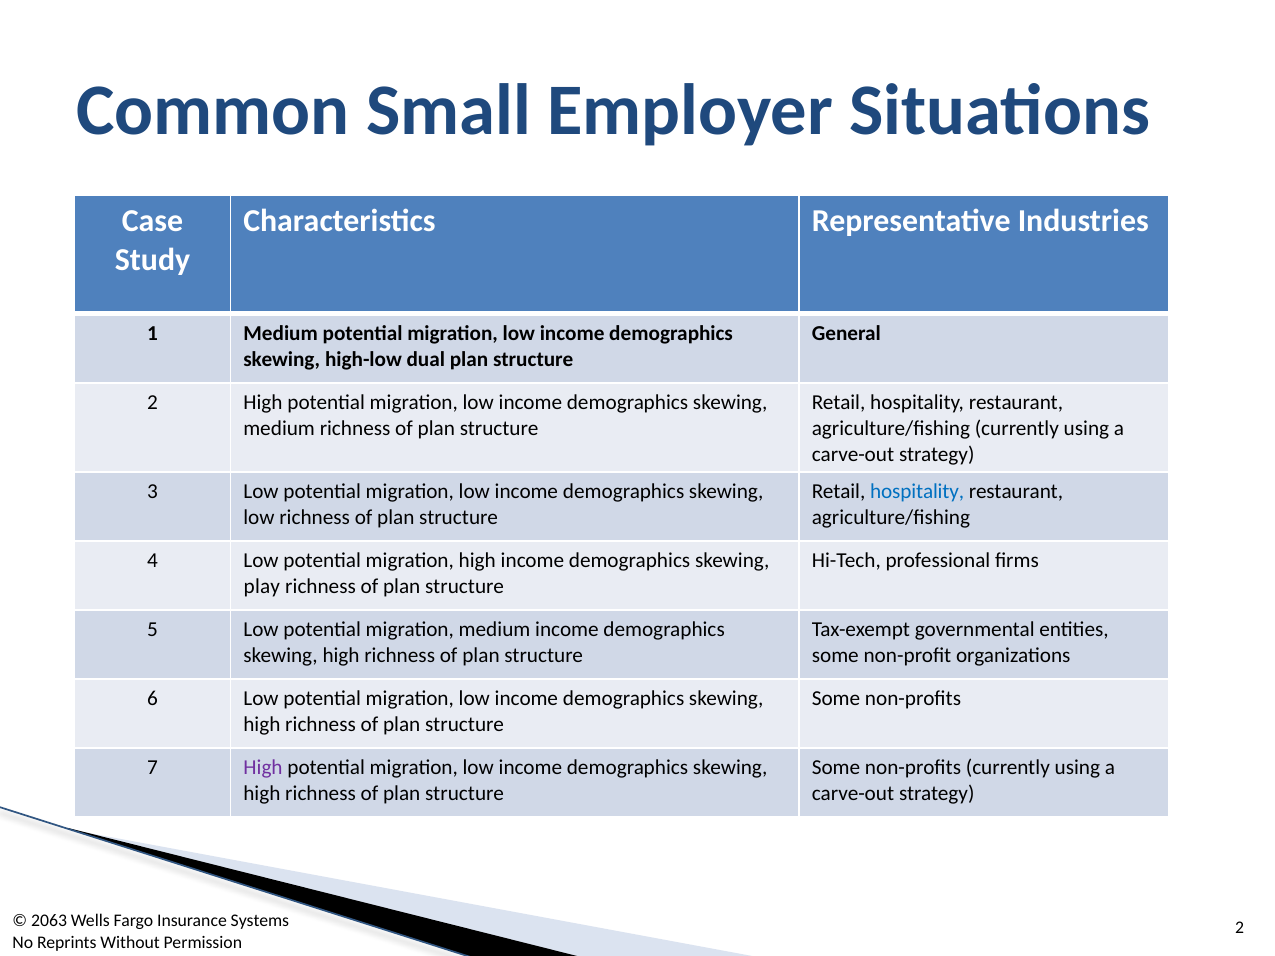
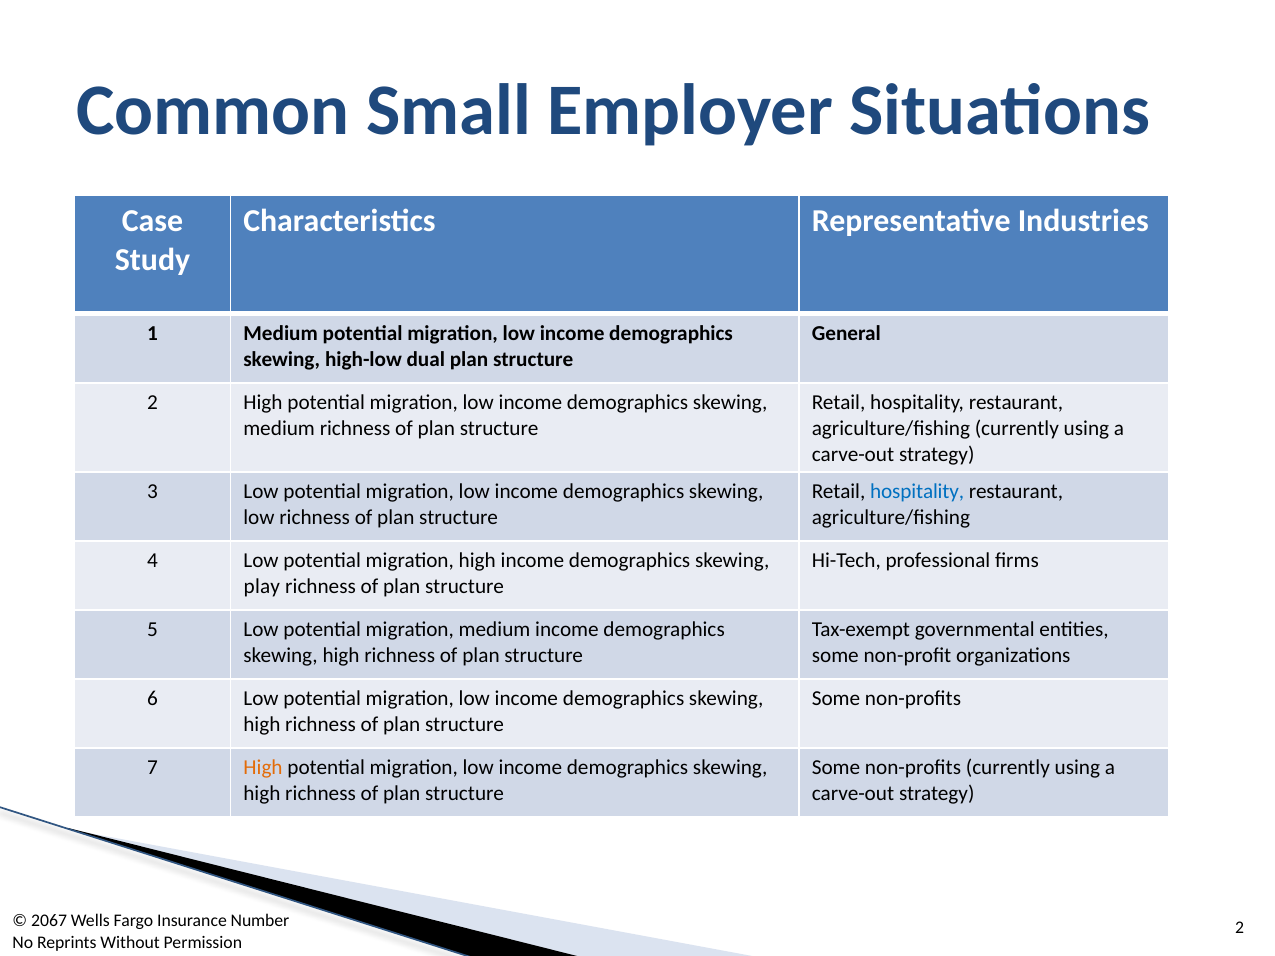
High colour: purple -> orange (263, 768)
2063: 2063 -> 2067 (49, 921)
Systems: Systems -> Number (260, 921)
